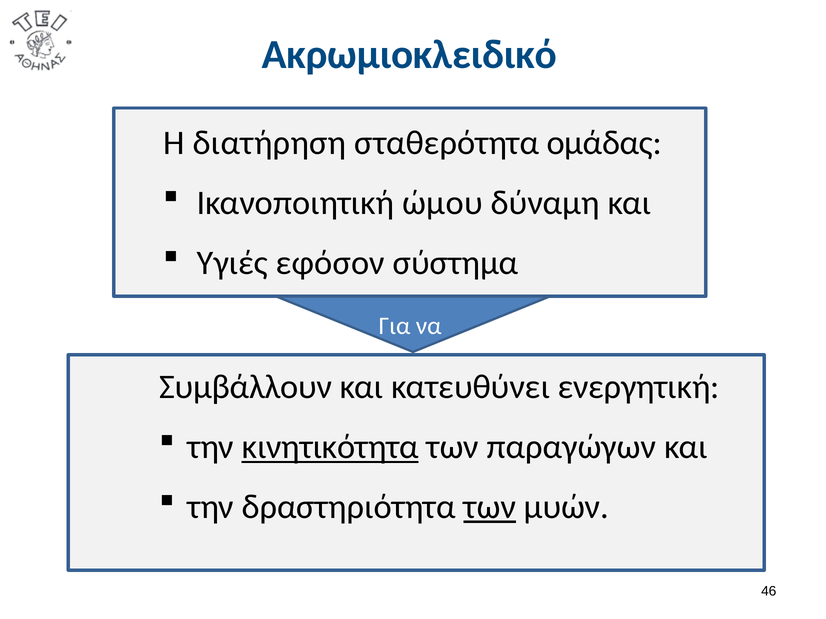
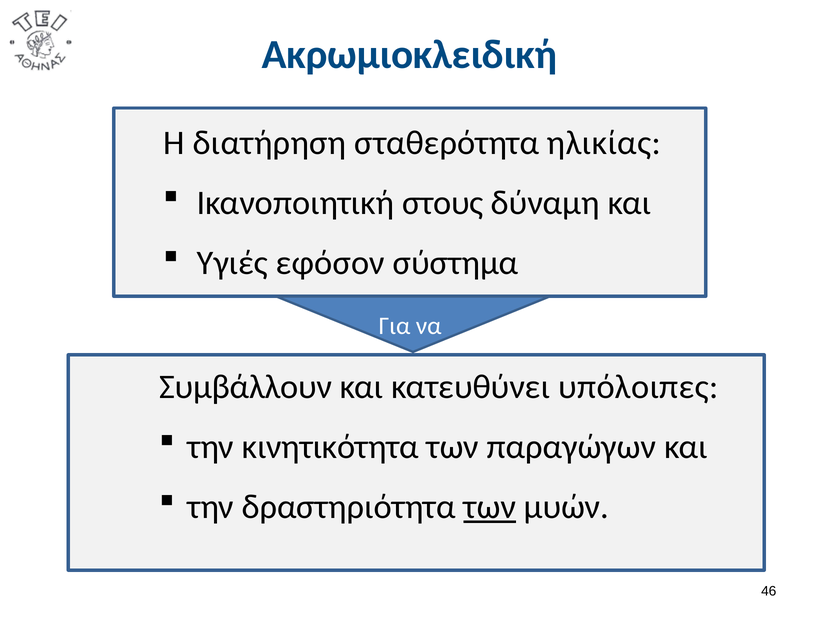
Ακρωμιοκλειδικό: Ακρωμιοκλειδικό -> Ακρωμιοκλειδική (409, 54)
ομάδας: ομάδας -> ηλικίας (604, 143)
ώμου: ώμου -> στους (443, 203)
ενεργητική: ενεργητική -> υπόλοιπες (638, 387)
κινητικότητα underline: present -> none (330, 447)
